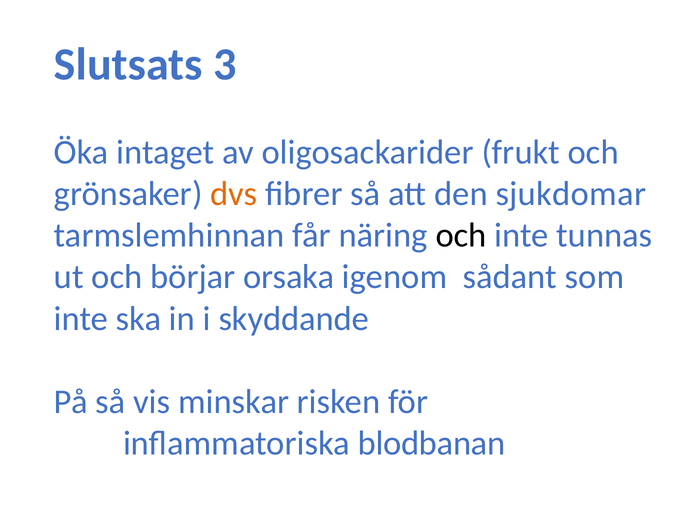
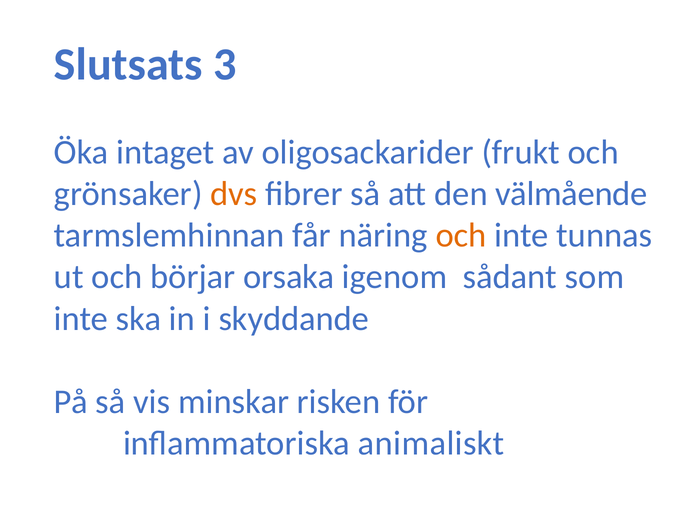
sjukdomar: sjukdomar -> välmående (571, 194)
och colour: black -> orange (461, 236)
blodbanan: blodbanan -> animaliskt (431, 443)
